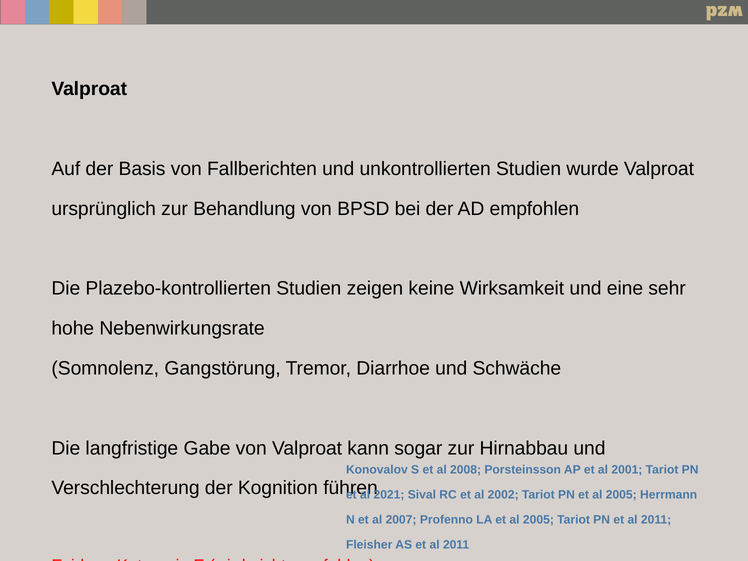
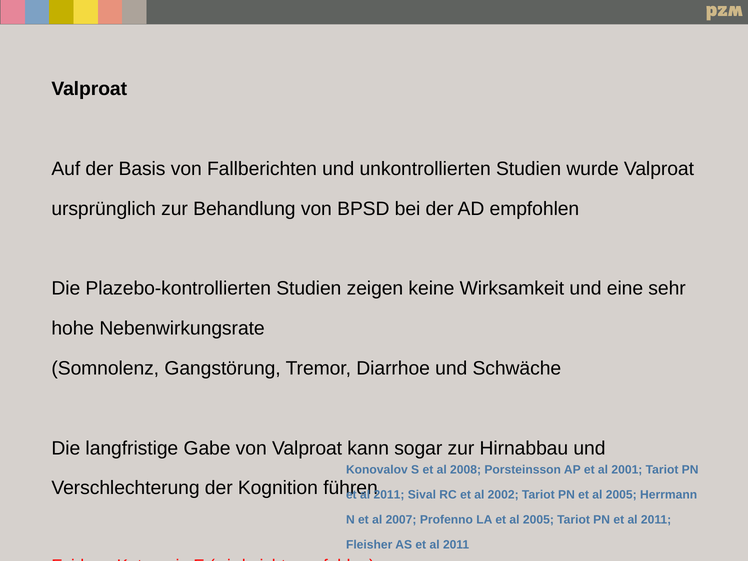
2021: 2021 -> 2011 (389, 495)
